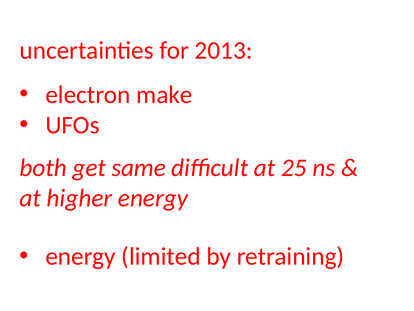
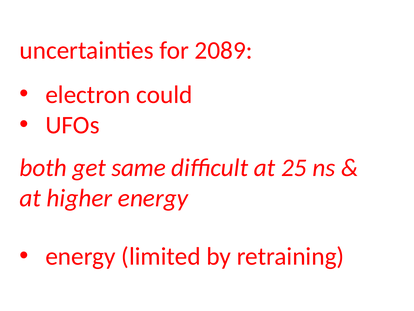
2013: 2013 -> 2089 (224, 50)
make: make -> could (164, 95)
